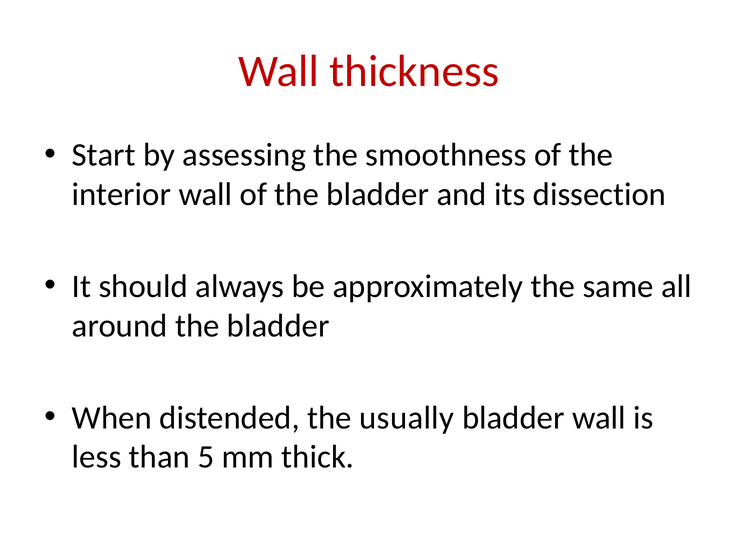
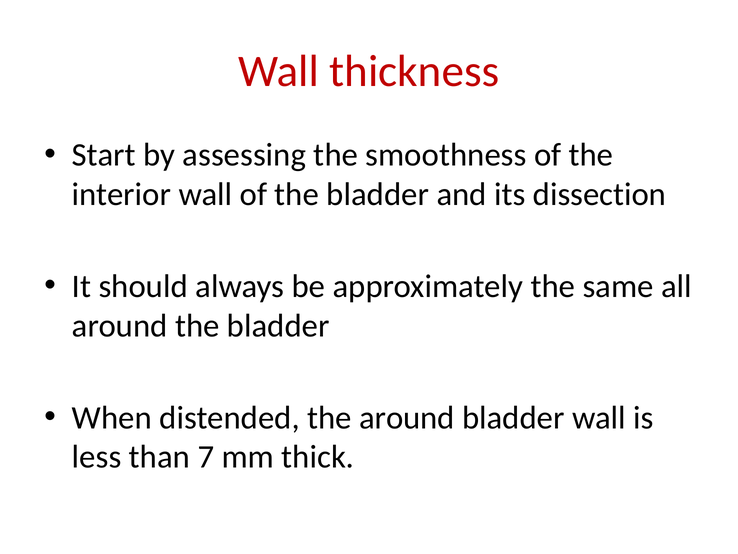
the usually: usually -> around (407, 417)
5: 5 -> 7 (206, 457)
